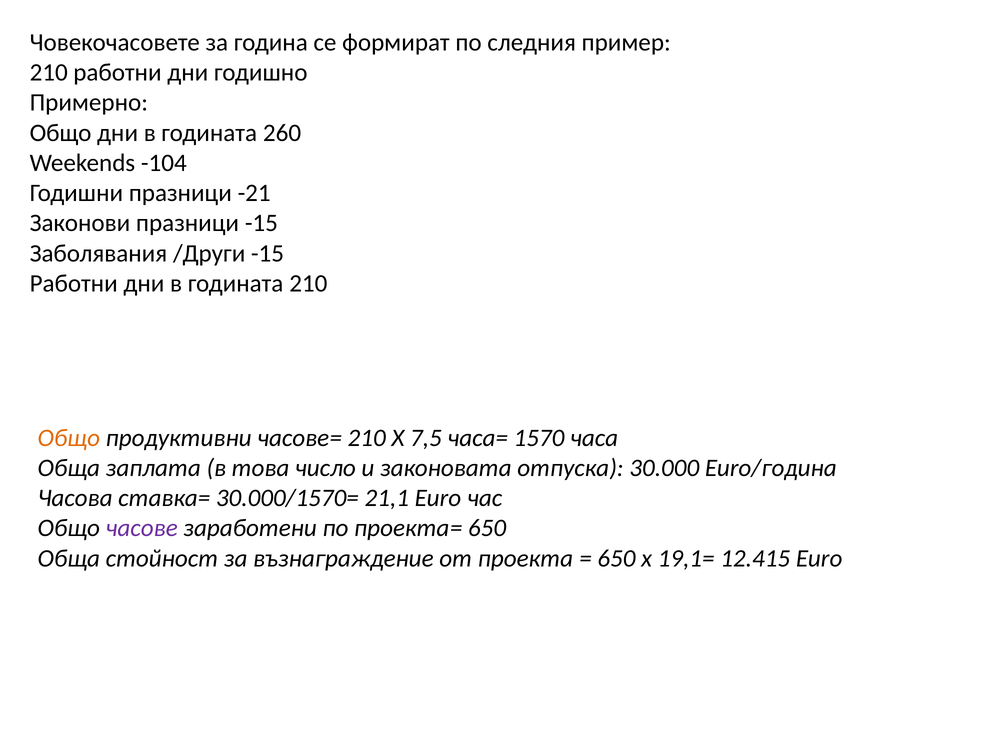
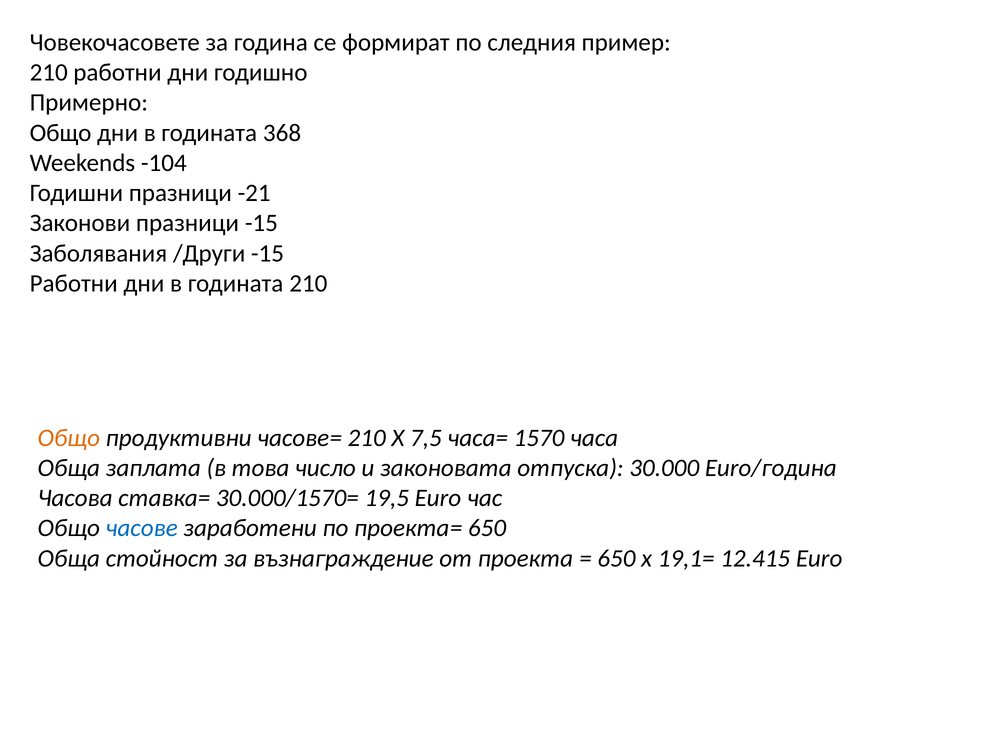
260: 260 -> 368 (282, 133)
21,1: 21,1 -> 19,5 (387, 498)
часове colour: purple -> blue (142, 529)
